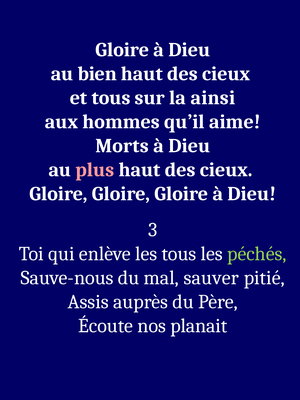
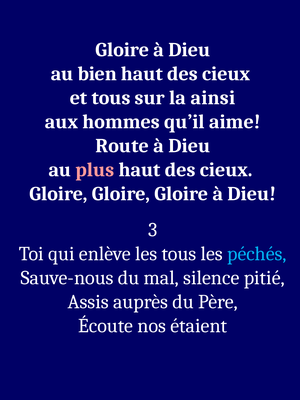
Morts: Morts -> Route (122, 146)
péchés colour: light green -> light blue (257, 254)
sauver: sauver -> silence (211, 278)
planait: planait -> étaient (199, 326)
